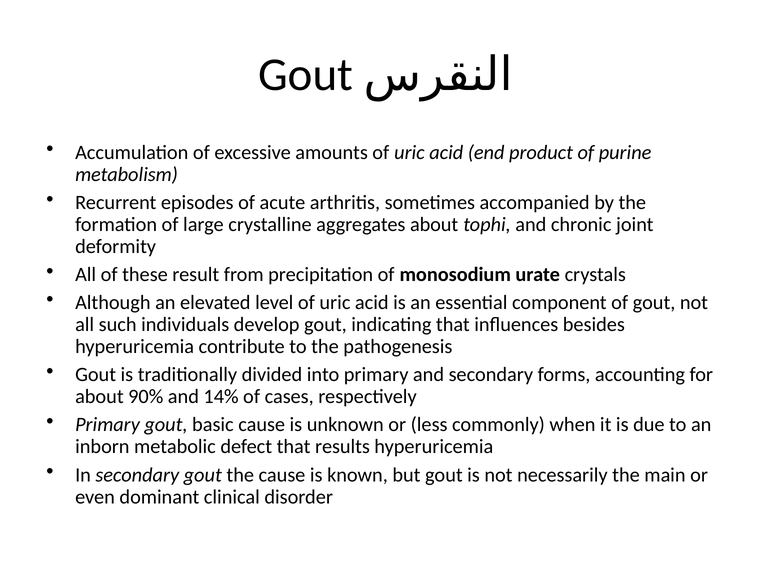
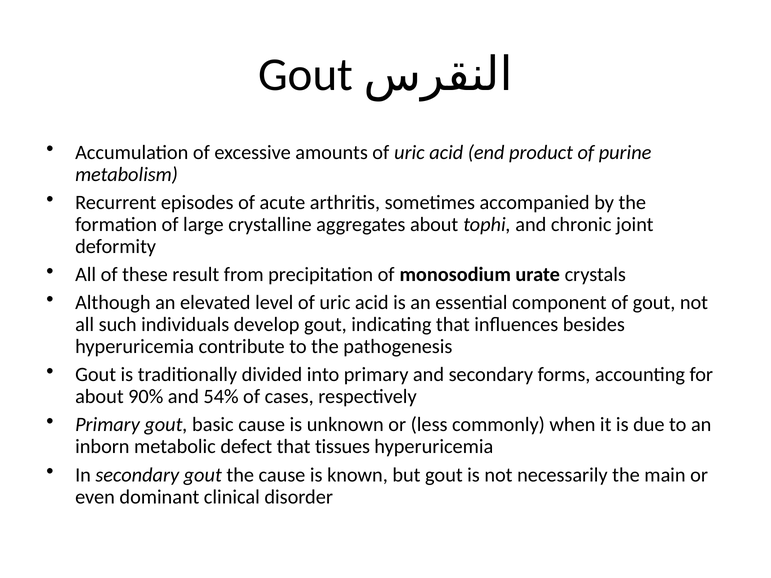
14%: 14% -> 54% (221, 397)
results: results -> tissues (342, 447)
